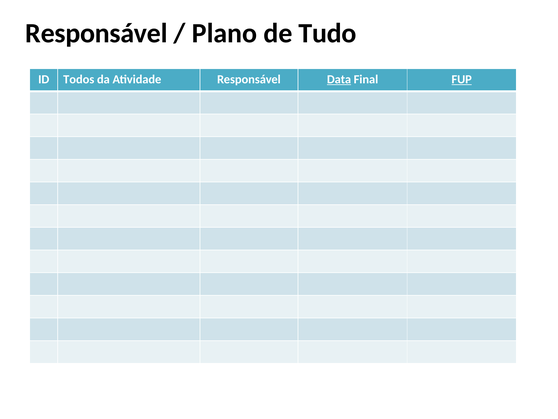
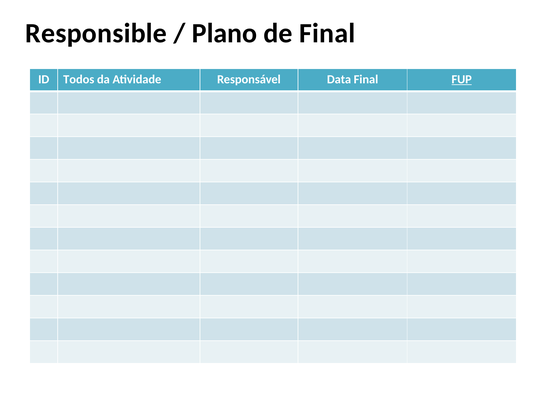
Responsável: Responsável -> Responsible (96, 33)
de Tudo: Tudo -> Final (327, 33)
Data underline: present -> none (339, 79)
